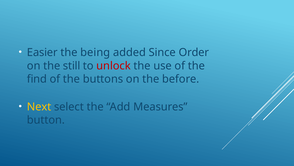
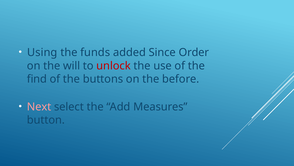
Easier: Easier -> Using (42, 52)
being: being -> funds (95, 52)
still: still -> will (72, 66)
Next colour: yellow -> pink (39, 106)
